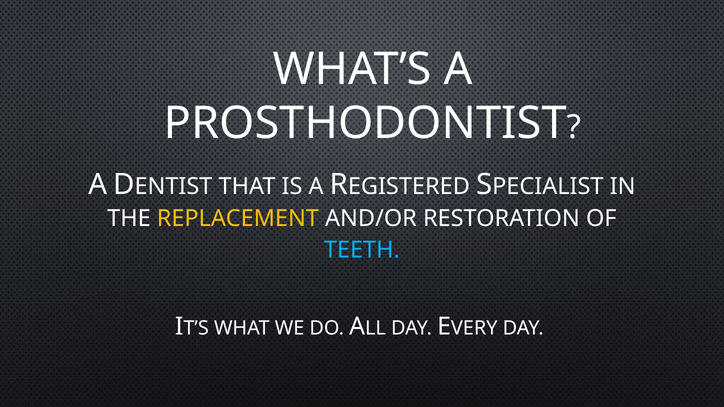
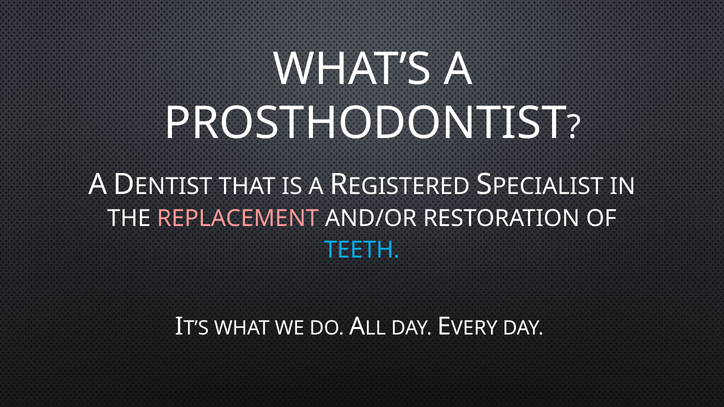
REPLACEMENT colour: yellow -> pink (238, 218)
